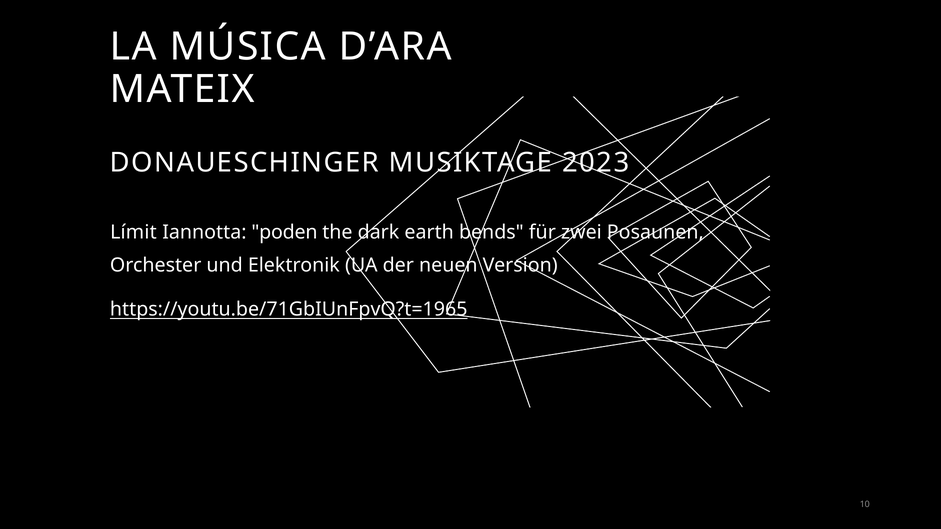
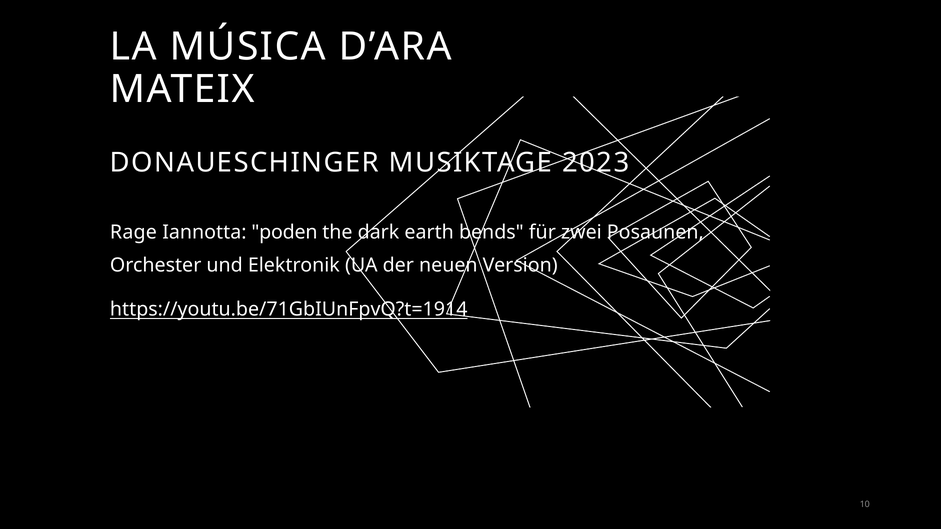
Límit: Límit -> Rage (133, 233)
https://youtu.be/71GbIUnFpvQ?t=1965: https://youtu.be/71GbIUnFpvQ?t=1965 -> https://youtu.be/71GbIUnFpvQ?t=1914 (289, 310)
